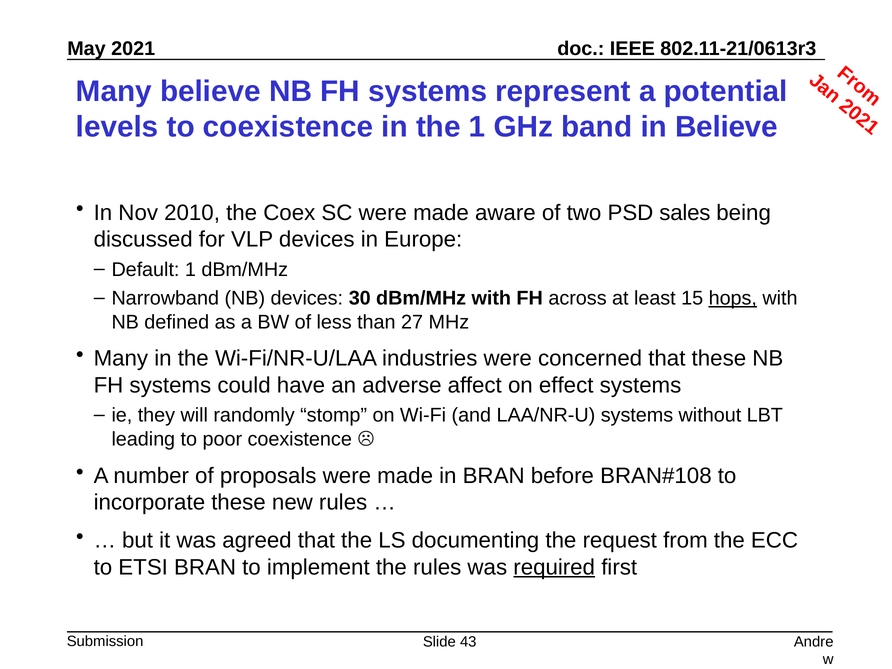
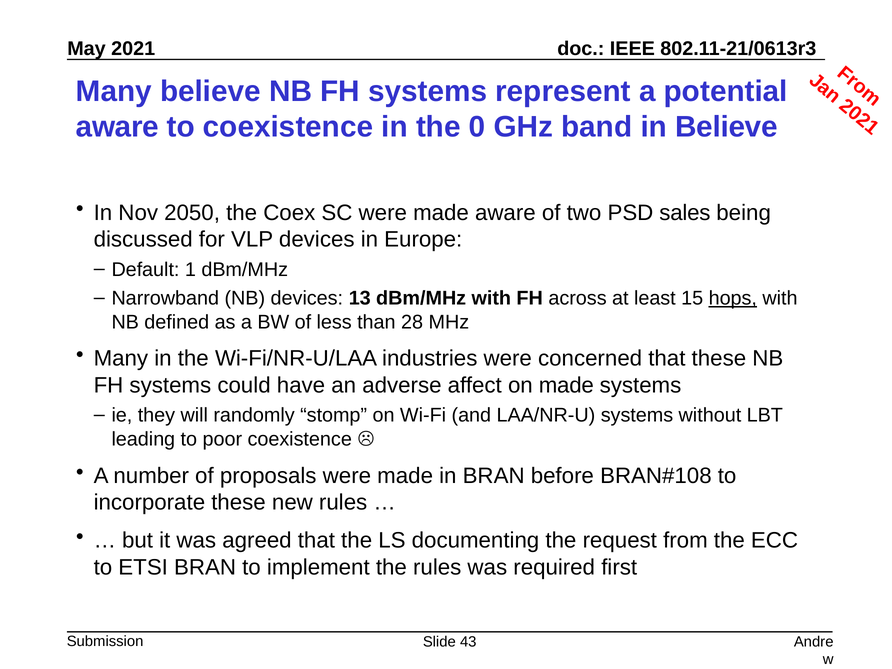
levels: levels -> aware (117, 127)
the 1: 1 -> 0 (477, 127)
2010: 2010 -> 2050 (192, 213)
30: 30 -> 13 (360, 298)
27: 27 -> 28 (412, 322)
on effect: effect -> made (566, 385)
required underline: present -> none (554, 567)
